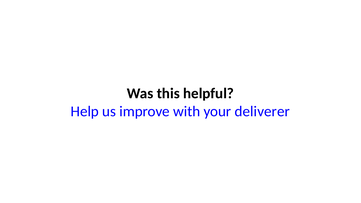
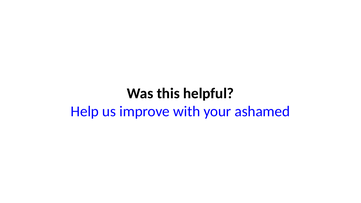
deliverer: deliverer -> ashamed (262, 111)
